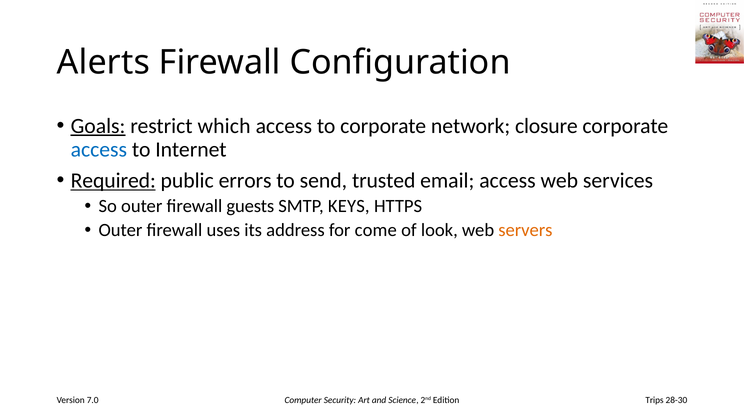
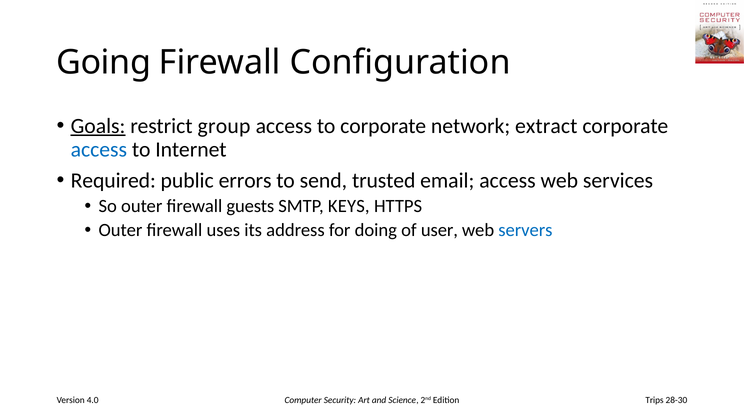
Alerts: Alerts -> Going (104, 62)
which: which -> group (224, 126)
closure: closure -> extract (546, 126)
Required underline: present -> none (113, 180)
come: come -> doing (376, 230)
look: look -> user (439, 230)
servers colour: orange -> blue (525, 230)
7.0: 7.0 -> 4.0 (93, 400)
